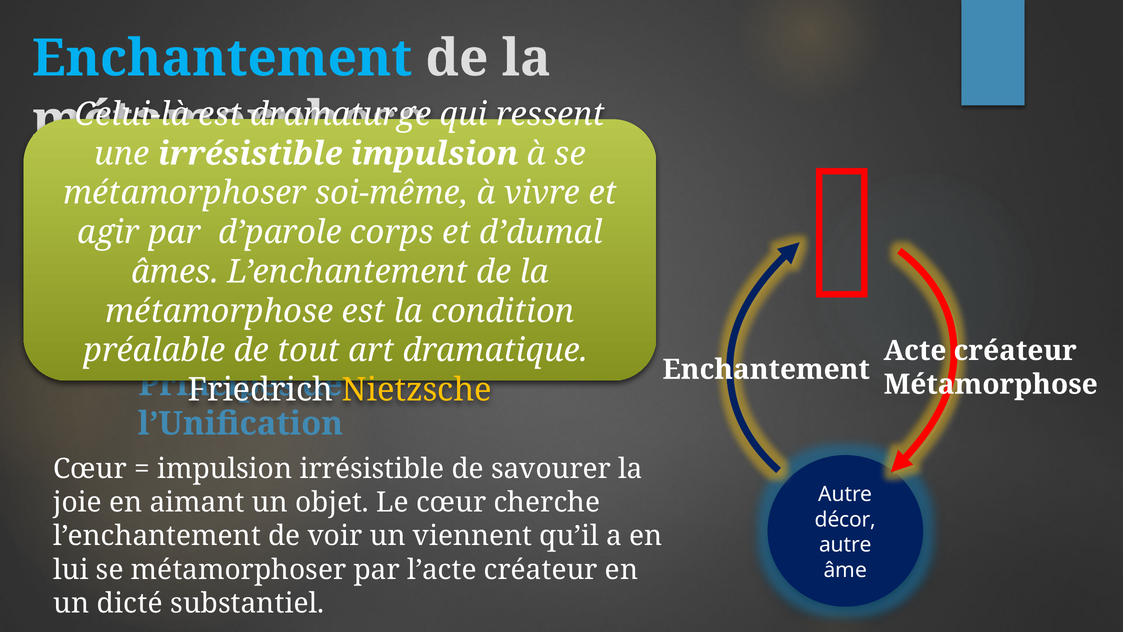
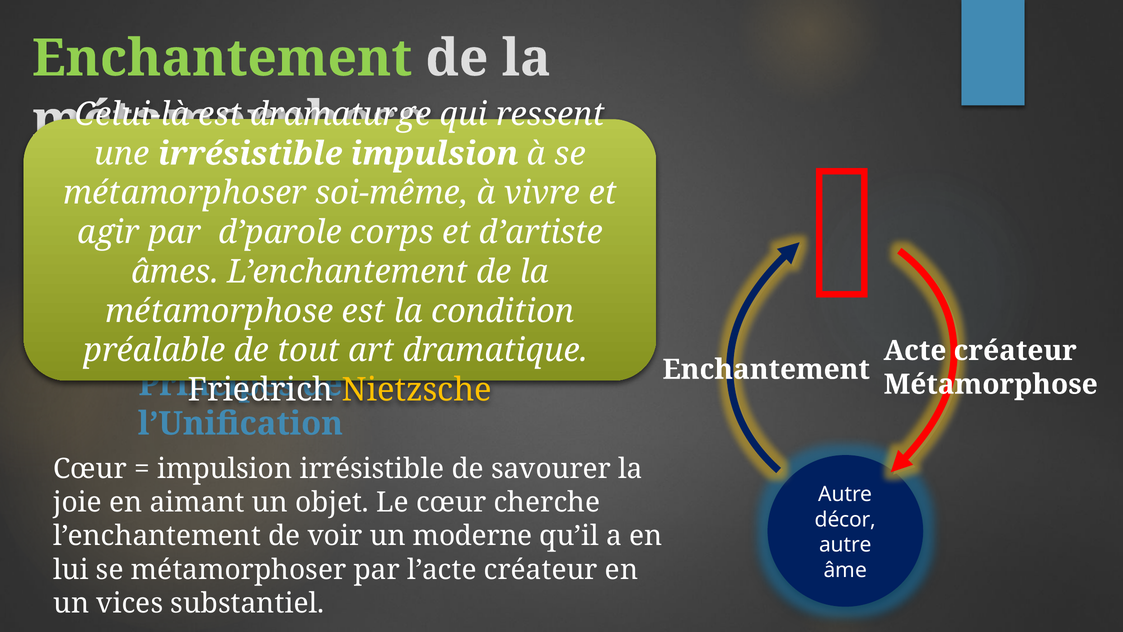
Enchantement colour: light blue -> light green (222, 58)
d’dumal: d’dumal -> d’artiste (541, 232)
viennent: viennent -> moderne (473, 536)
dicté: dicté -> vices (130, 603)
